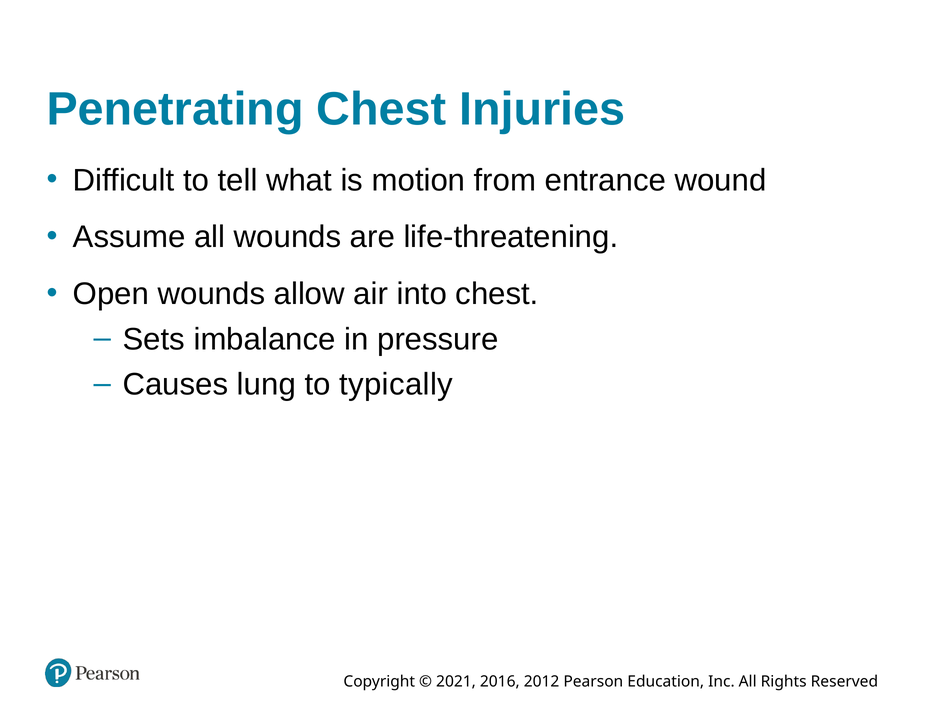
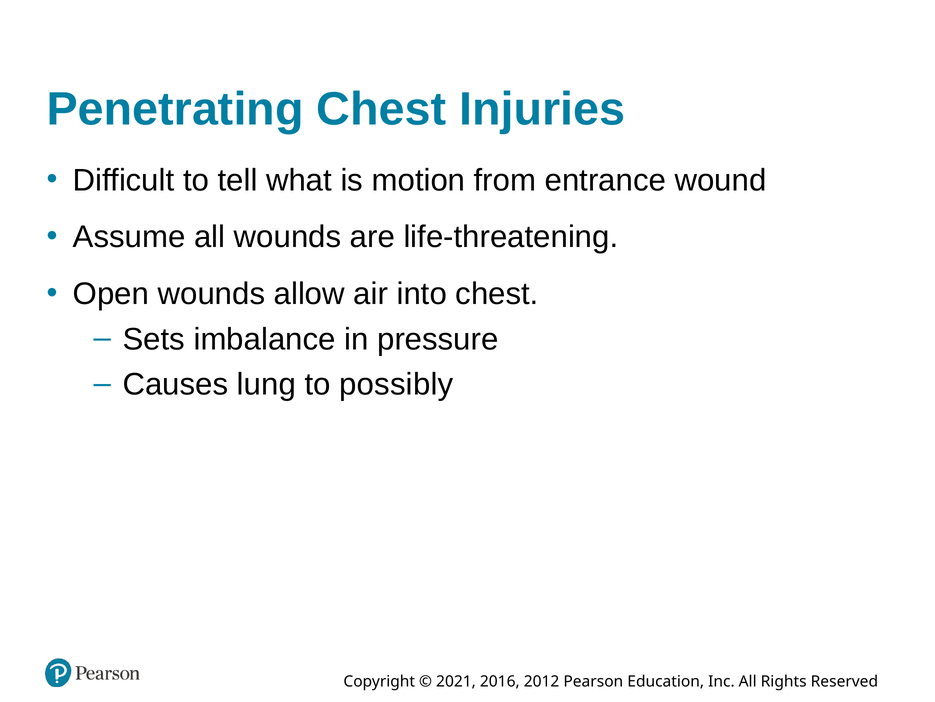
typically: typically -> possibly (396, 384)
